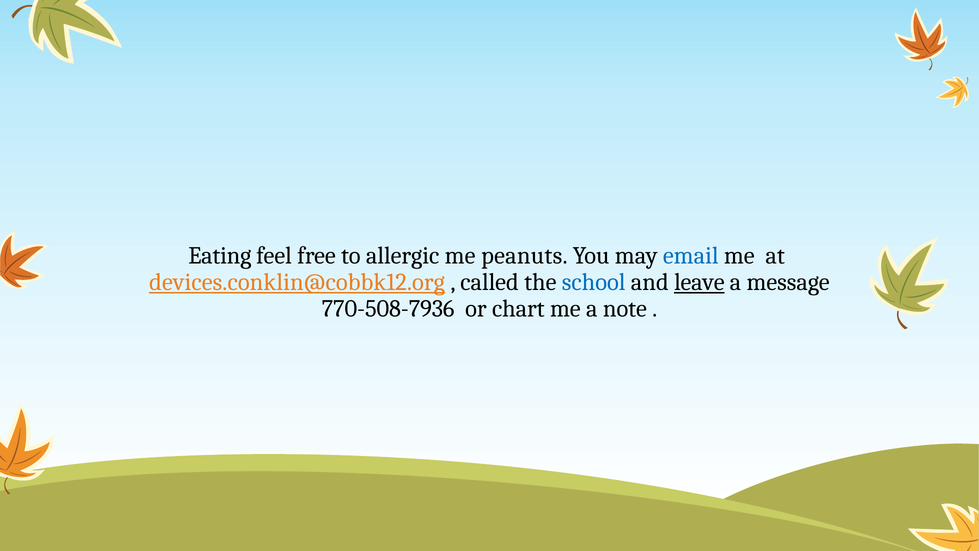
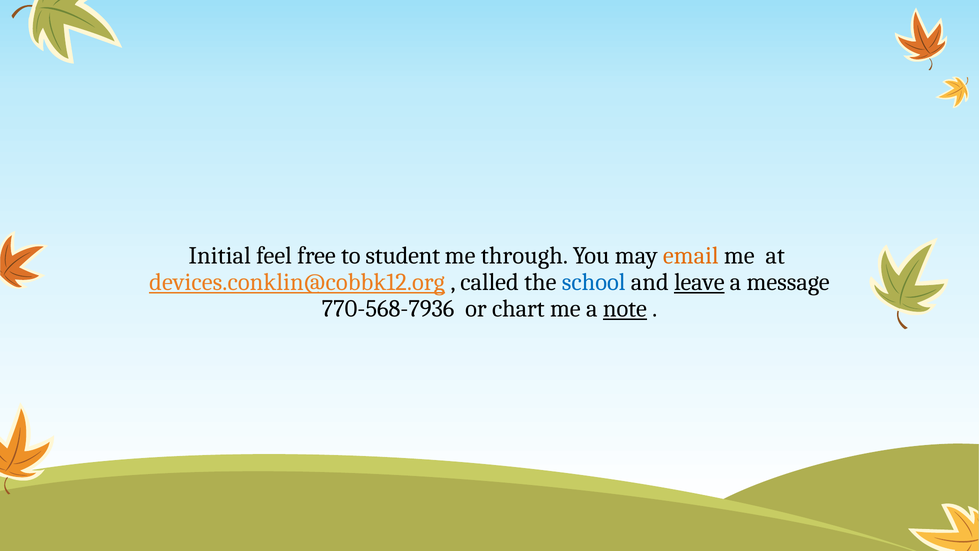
Eating: Eating -> Initial (220, 256)
allergic: allergic -> student (403, 256)
peanuts: peanuts -> through (524, 256)
email colour: blue -> orange (691, 256)
770-508-7936: 770-508-7936 -> 770-568-7936 (388, 308)
note underline: none -> present (625, 308)
